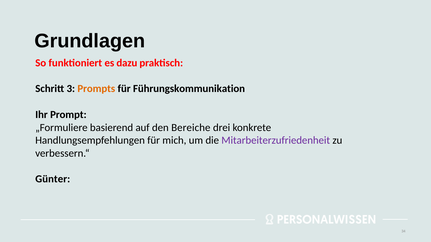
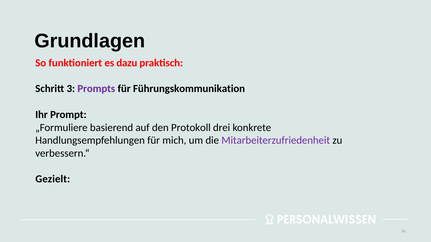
Prompts colour: orange -> purple (96, 89)
Bereiche: Bereiche -> Protokoll (191, 128)
Günter: Günter -> Gezielt (53, 179)
